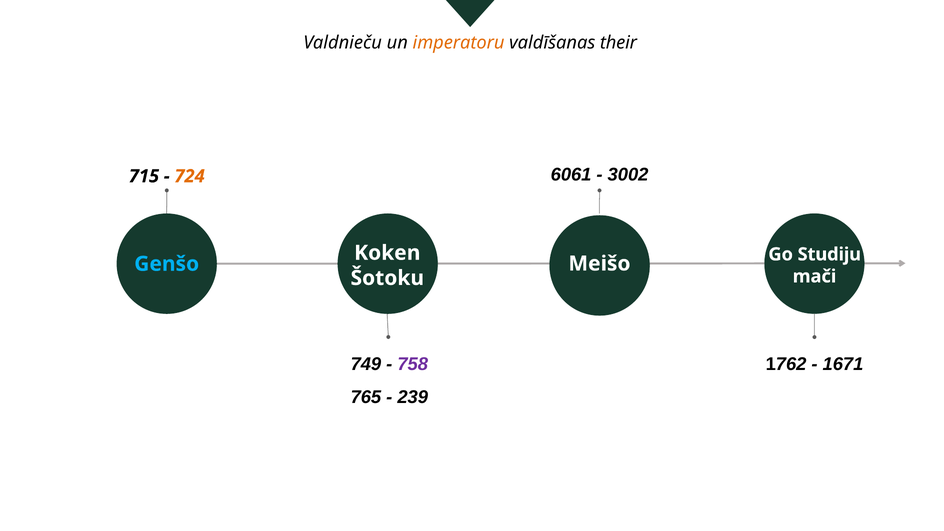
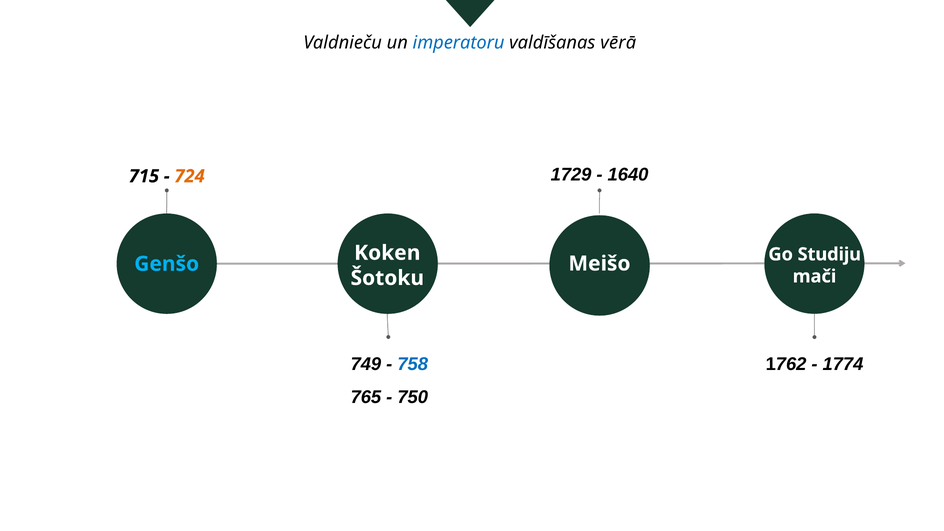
imperatoru colour: orange -> blue (459, 43)
their: their -> vērā (618, 43)
6061: 6061 -> 1729 (571, 174)
3002: 3002 -> 1640 (628, 174)
758 colour: purple -> blue (413, 364)
1671: 1671 -> 1774 (843, 364)
239: 239 -> 750 (413, 397)
